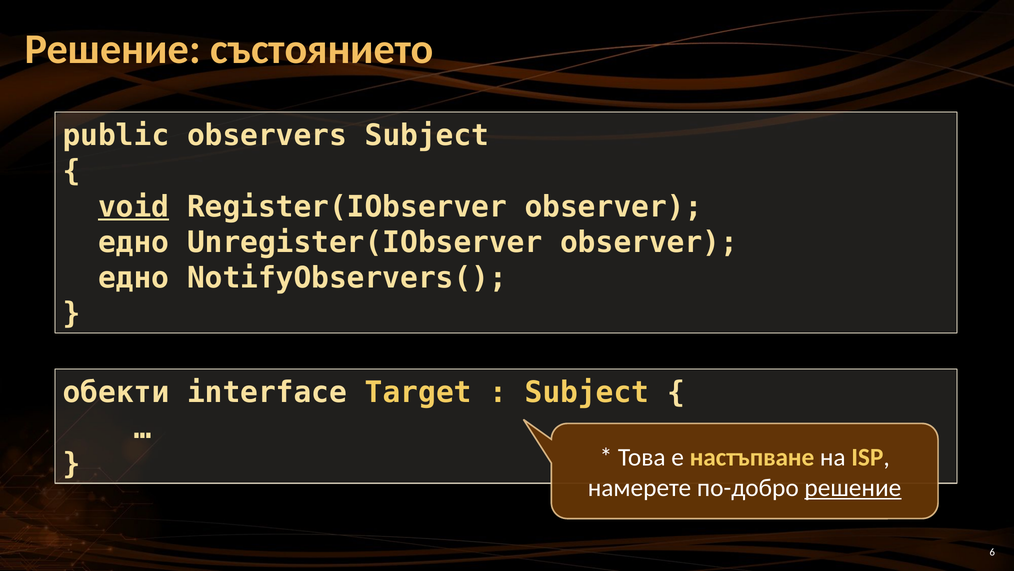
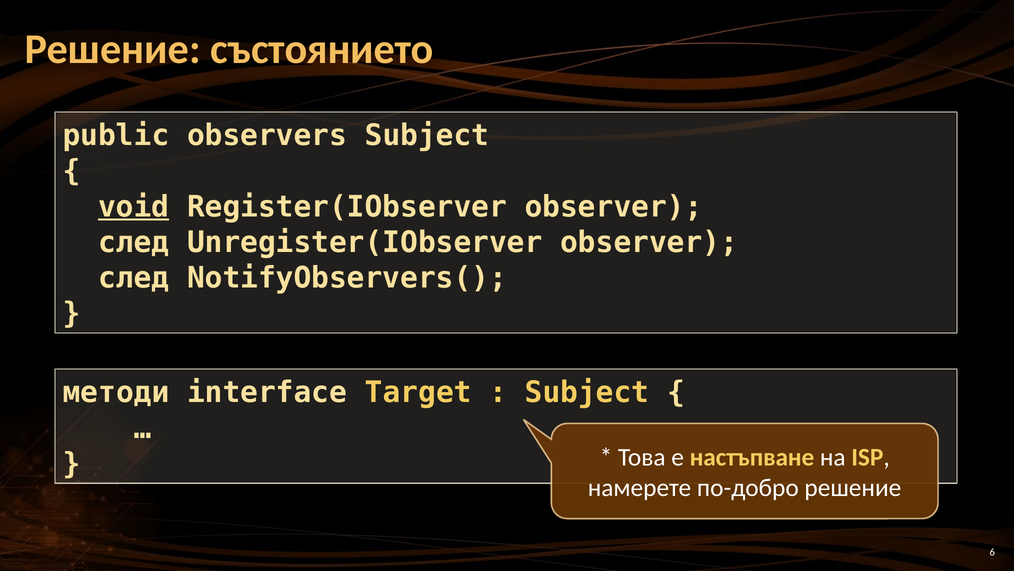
едно: едно -> след (134, 242)
едно: едно -> след (134, 278)
обекти: обекти -> методи (116, 392)
решение underline: present -> none (853, 488)
